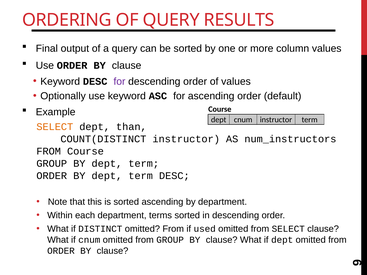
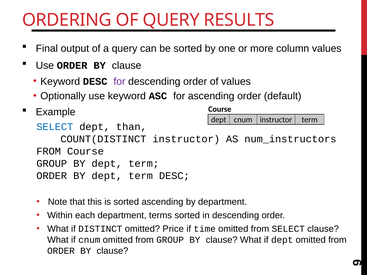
SELECT colour: orange -> blue (55, 127)
DISTINCT omitted From: From -> Price (173, 229)
used: used -> time (205, 229)
